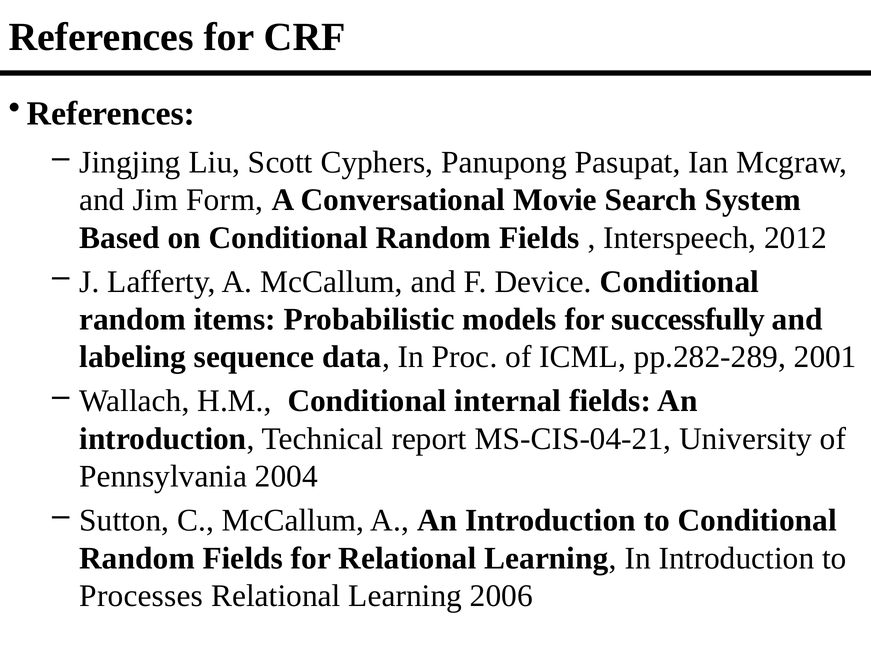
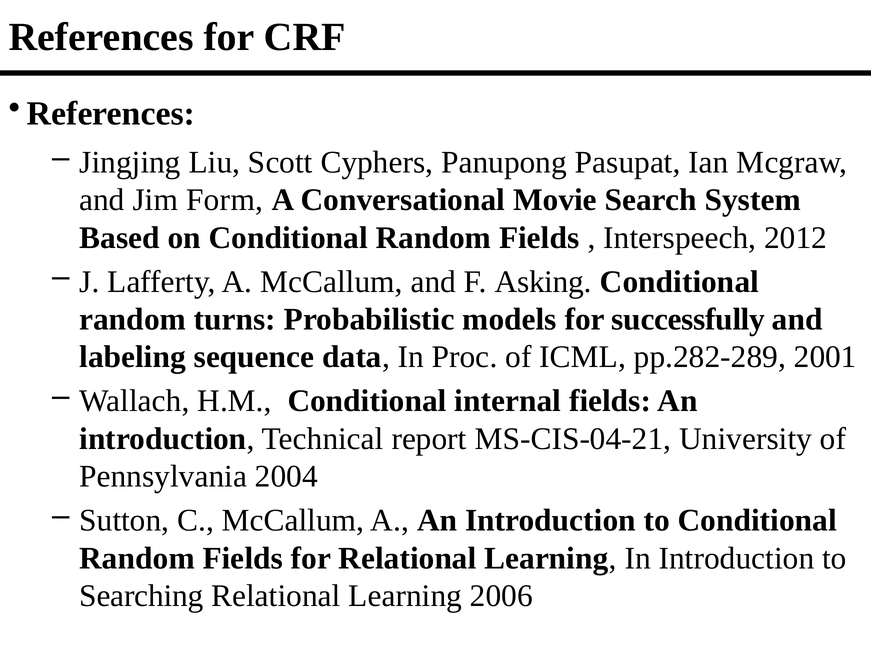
Device: Device -> Asking (543, 282)
items: items -> turns (235, 320)
Processes: Processes -> Searching (141, 596)
